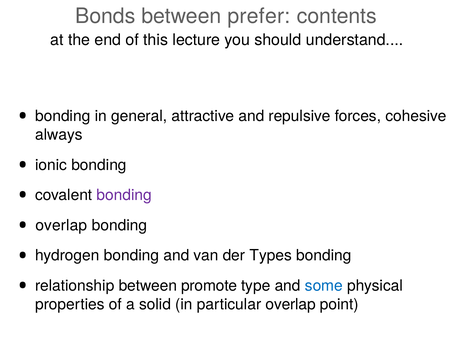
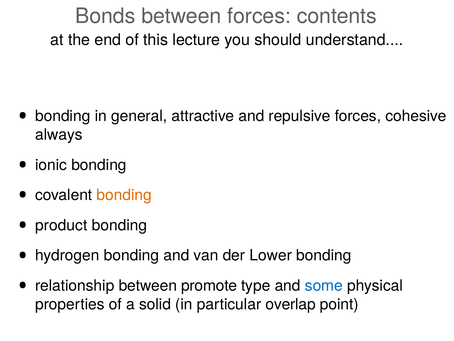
between prefer: prefer -> forces (259, 16)
bonding colour: purple -> orange (124, 195)
overlap: overlap -> product (61, 225)
Types: Types -> Lower (271, 255)
